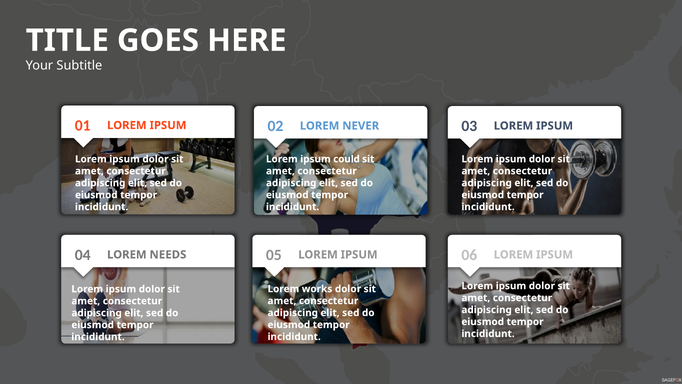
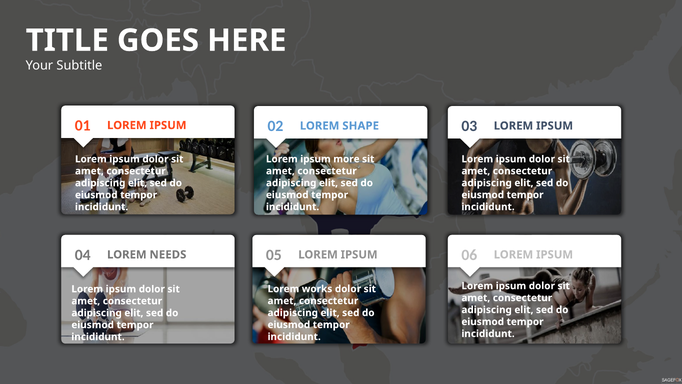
NEVER: NEVER -> SHAPE (361, 126)
could: could -> more (346, 159)
